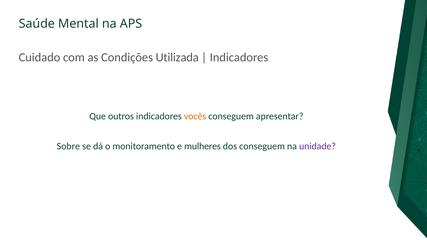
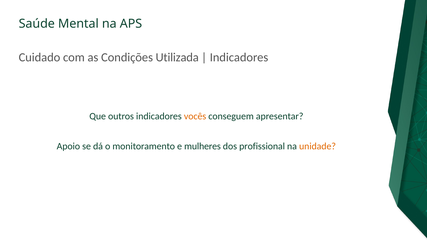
Sobre: Sobre -> Apoio (68, 147)
dos conseguem: conseguem -> profissional (262, 147)
unidade colour: purple -> orange (318, 147)
